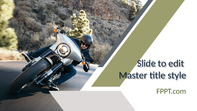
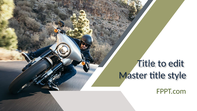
Slide: Slide -> Title (146, 63)
